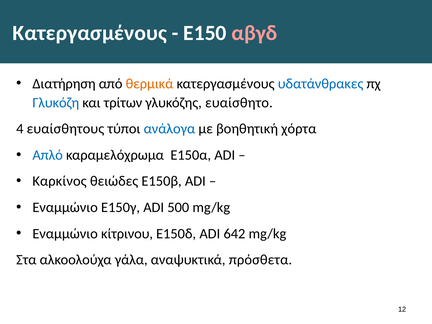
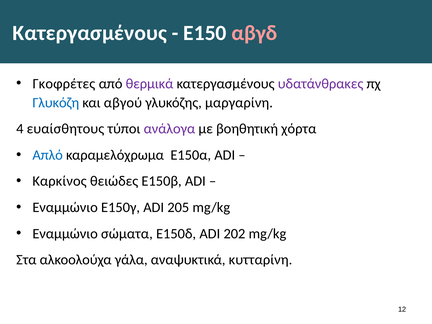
Διατήρηση: Διατήρηση -> Γκοφρέτες (64, 84)
θερμικά colour: orange -> purple (150, 84)
υδατάνθρακες colour: blue -> purple (321, 84)
τρίτων: τρίτων -> αβγού (123, 103)
ευαίσθητο: ευαίσθητο -> μαργαρίνη (239, 103)
ανάλογα colour: blue -> purple (169, 129)
500: 500 -> 205 (178, 207)
κίτρινου: κίτρινου -> σώματα (127, 234)
642: 642 -> 202 (234, 234)
πρόσθετα: πρόσθετα -> κυτταρίνη (261, 260)
